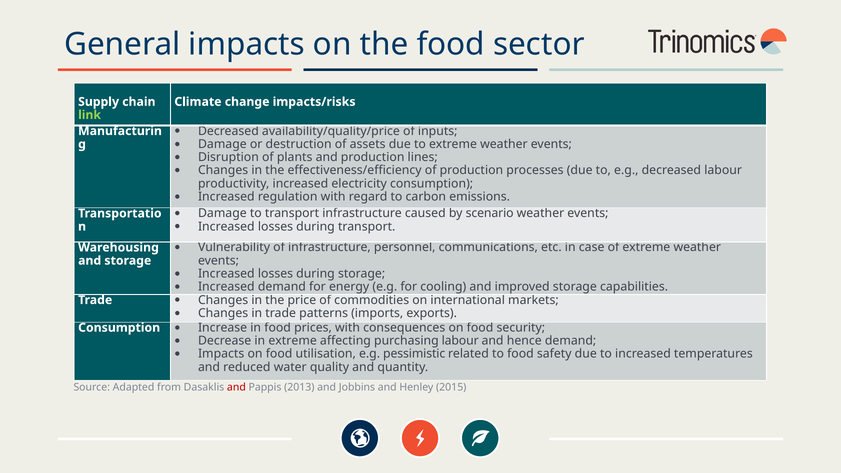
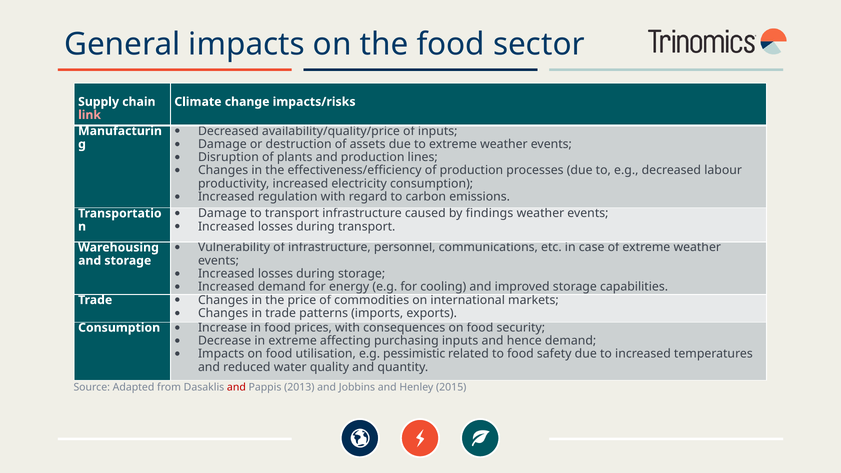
link colour: light green -> pink (90, 115)
scenario: scenario -> findings (490, 213)
purchasing labour: labour -> inputs (460, 341)
